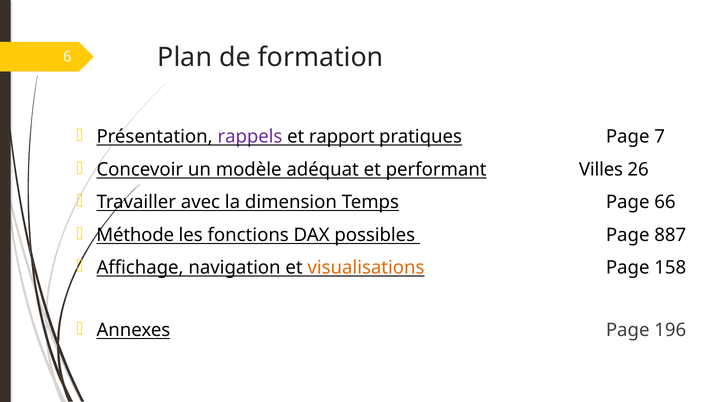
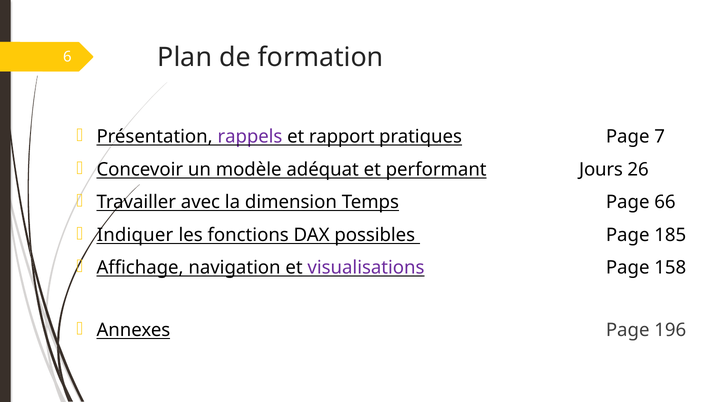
Villes: Villes -> Jours (601, 170)
Méthode: Méthode -> Indiquer (135, 235)
887: 887 -> 185 (670, 235)
visualisations colour: orange -> purple (366, 268)
